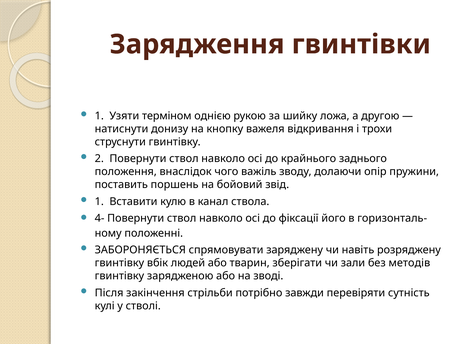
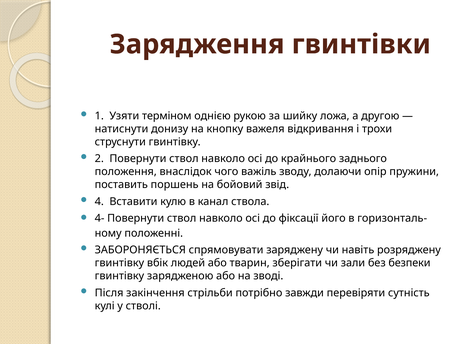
1: 1 -> 4 (99, 201)
методів: методів -> безпеки (409, 263)
